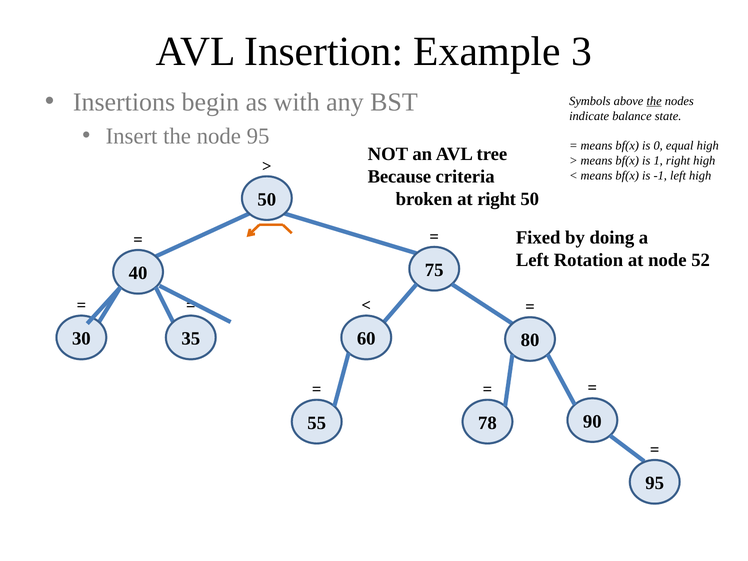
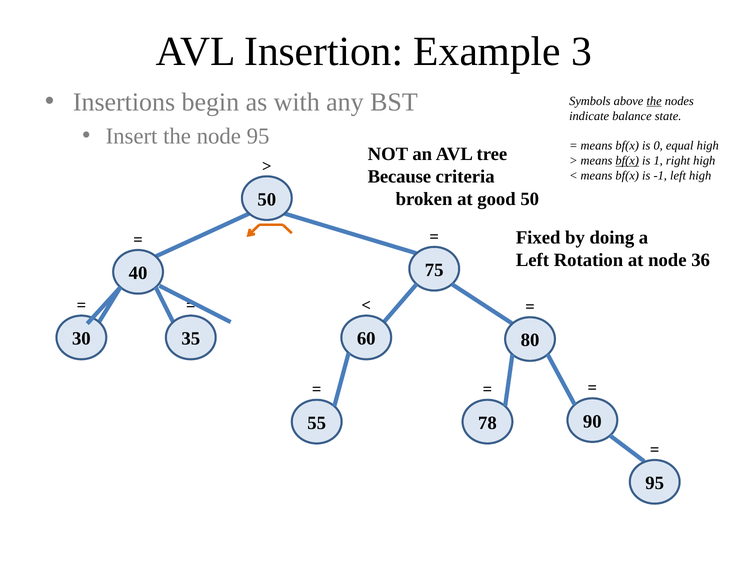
bf(x underline: none -> present (627, 161)
at right: right -> good (497, 199)
52: 52 -> 36 (701, 260)
